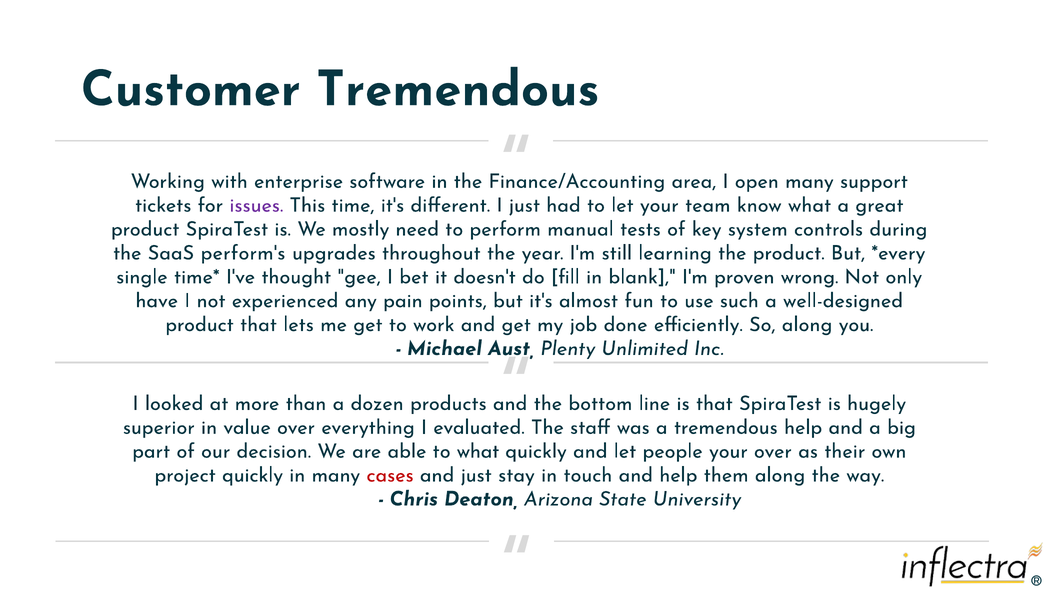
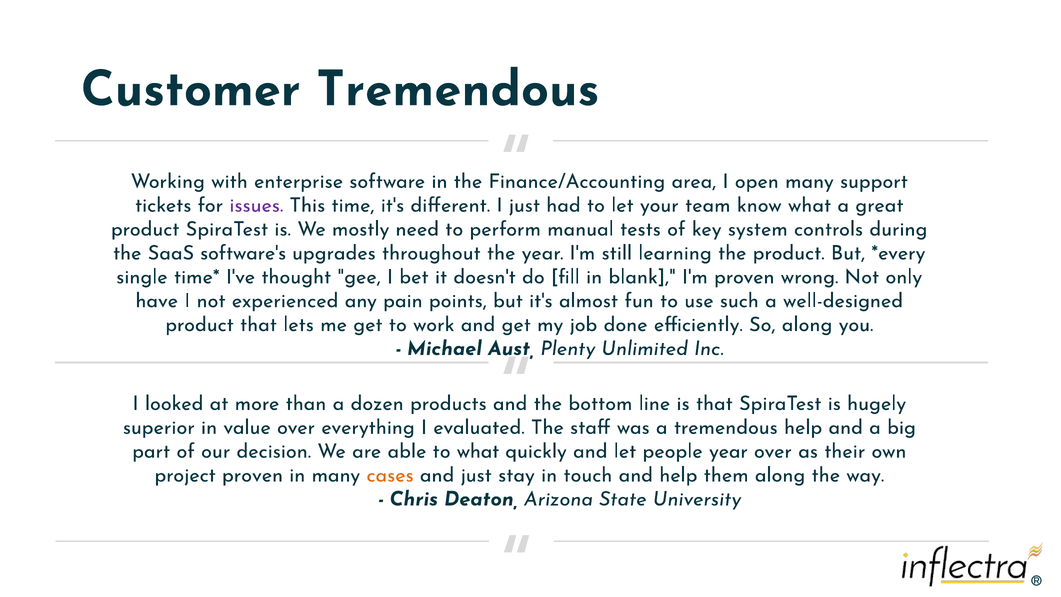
perform's: perform's -> software's (243, 253)
people your: your -> year (728, 451)
project quickly: quickly -> proven (253, 475)
cases colour: red -> orange (390, 475)
